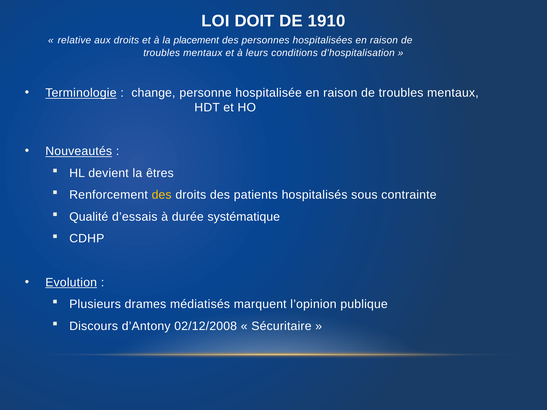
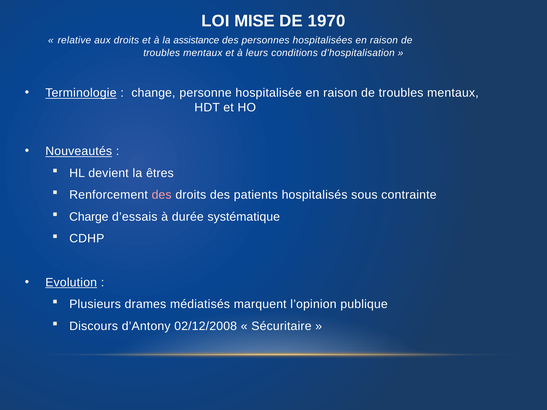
DOIT: DOIT -> MISE (254, 21)
1910: 1910 -> 1970 (326, 21)
placement: placement -> assistance (196, 40)
des colour: yellow -> pink (162, 195)
Qualité: Qualité -> Charge (89, 217)
